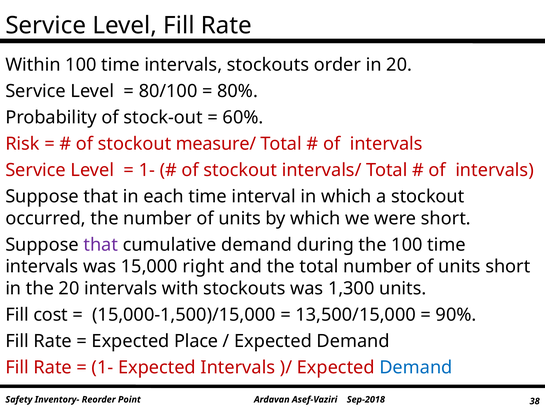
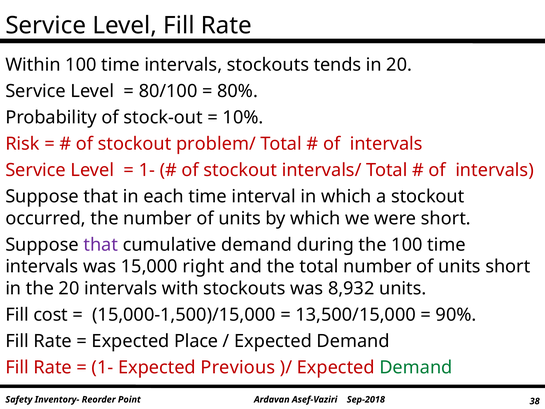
order: order -> tends (337, 65)
60%: 60% -> 10% (243, 117)
measure/: measure/ -> problem/ (216, 144)
1,300: 1,300 -> 8,932 (351, 288)
Expected Intervals: Intervals -> Previous (238, 367)
Demand colour: blue -> green (416, 367)
